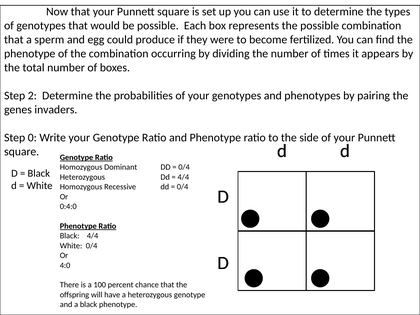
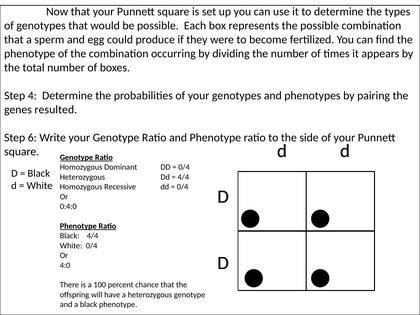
2: 2 -> 4 (32, 96)
invaders: invaders -> resulted (56, 110)
0: 0 -> 6 (32, 138)
